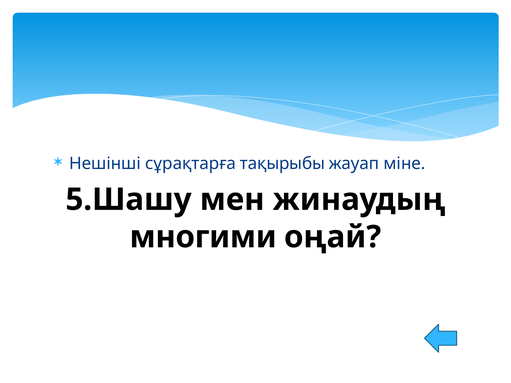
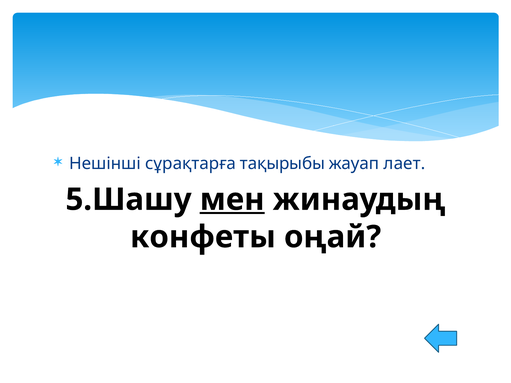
міне: міне -> лает (404, 163)
мен underline: none -> present (232, 200)
многими: многими -> конфеты (203, 237)
